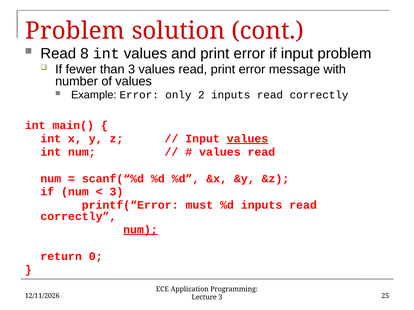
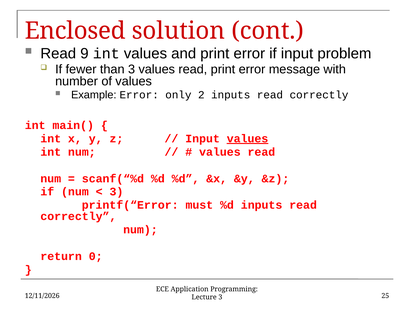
Problem: Problem -> Enclosed (75, 31)
8: 8 -> 9 (84, 54)
num underline: present -> none (140, 230)
